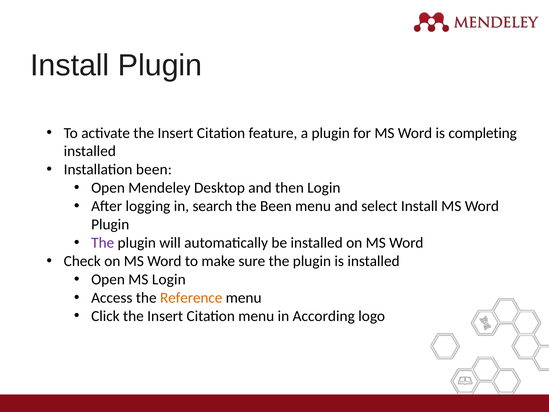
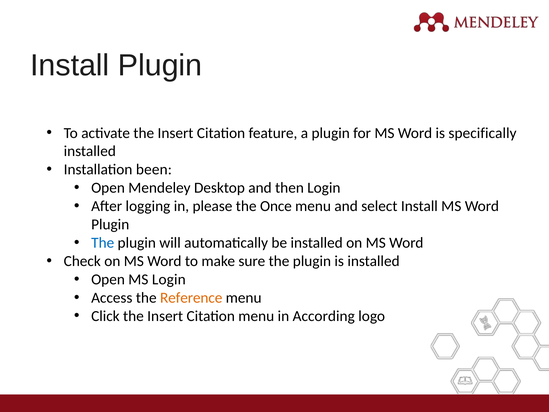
completing: completing -> specifically (483, 133)
search: search -> please (212, 206)
the Been: Been -> Once (276, 206)
The colour: purple -> blue (103, 243)
